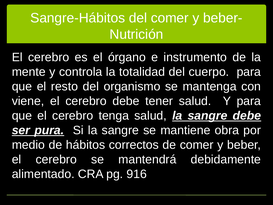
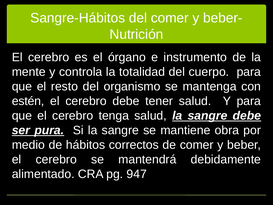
viene: viene -> estén (28, 101)
916: 916 -> 947 (137, 174)
